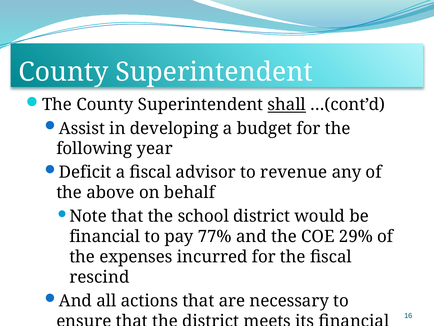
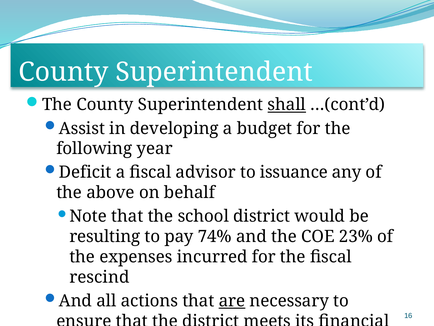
revenue: revenue -> issuance (294, 172)
financial: financial -> resulting (105, 236)
77%: 77% -> 74% (215, 236)
29%: 29% -> 23% (356, 236)
are underline: none -> present (232, 301)
